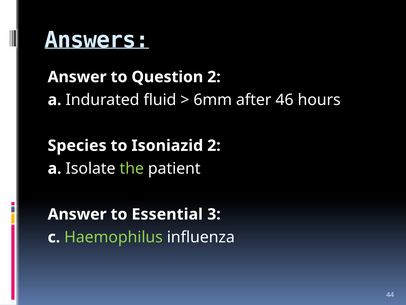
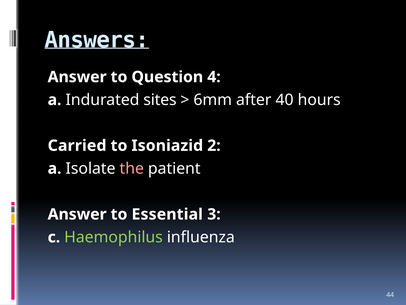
Question 2: 2 -> 4 (214, 77)
fluid: fluid -> sites (160, 100)
46: 46 -> 40 (285, 100)
Species: Species -> Carried (77, 145)
the colour: light green -> pink (132, 168)
